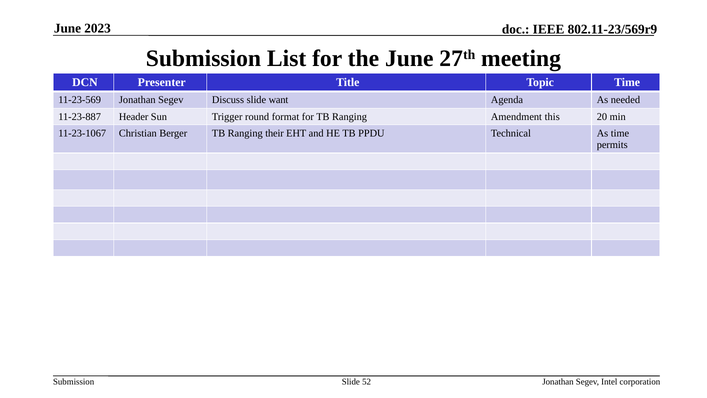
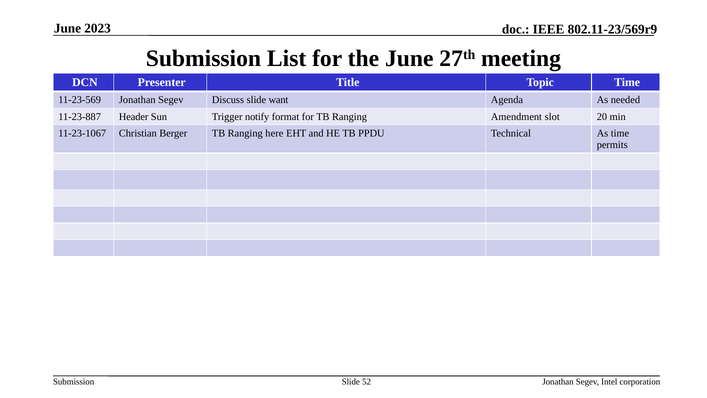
round: round -> notify (257, 117)
this: this -> slot (552, 117)
their: their -> here (274, 133)
